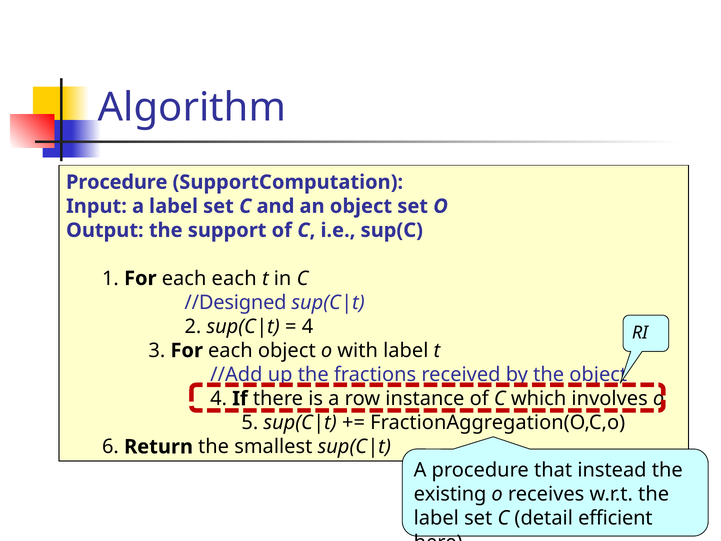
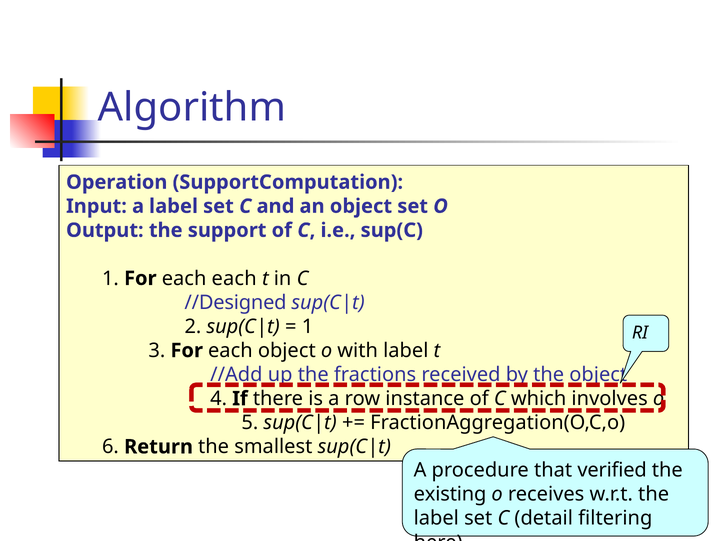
Procedure: Procedure -> Operation (117, 182)
4: 4 -> 1 (308, 326)
instead: instead -> verified (612, 470)
efficient: efficient -> filtering (615, 518)
